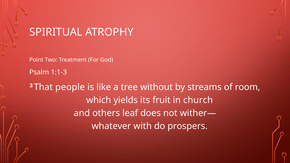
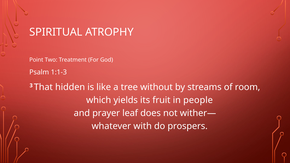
people: people -> hidden (70, 87)
church: church -> people (198, 100)
others: others -> prayer (106, 113)
